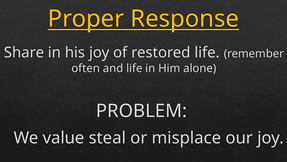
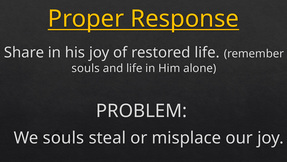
often: often -> souls (86, 68)
We value: value -> souls (63, 137)
